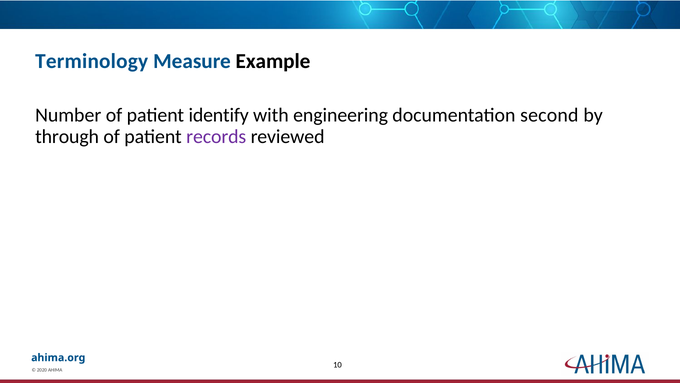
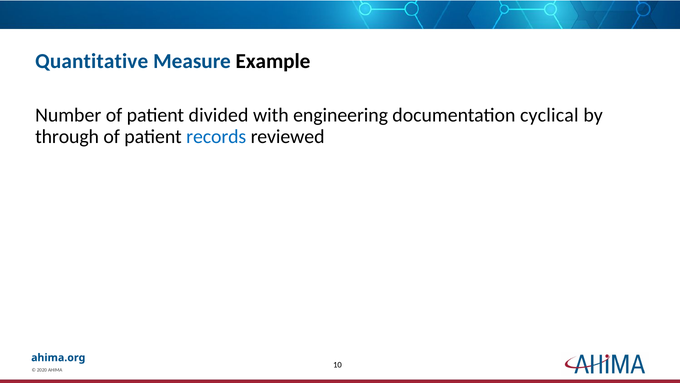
Terminology: Terminology -> Quantitative (92, 61)
identify: identify -> divided (219, 115)
second: second -> cyclical (549, 115)
records colour: purple -> blue (216, 136)
